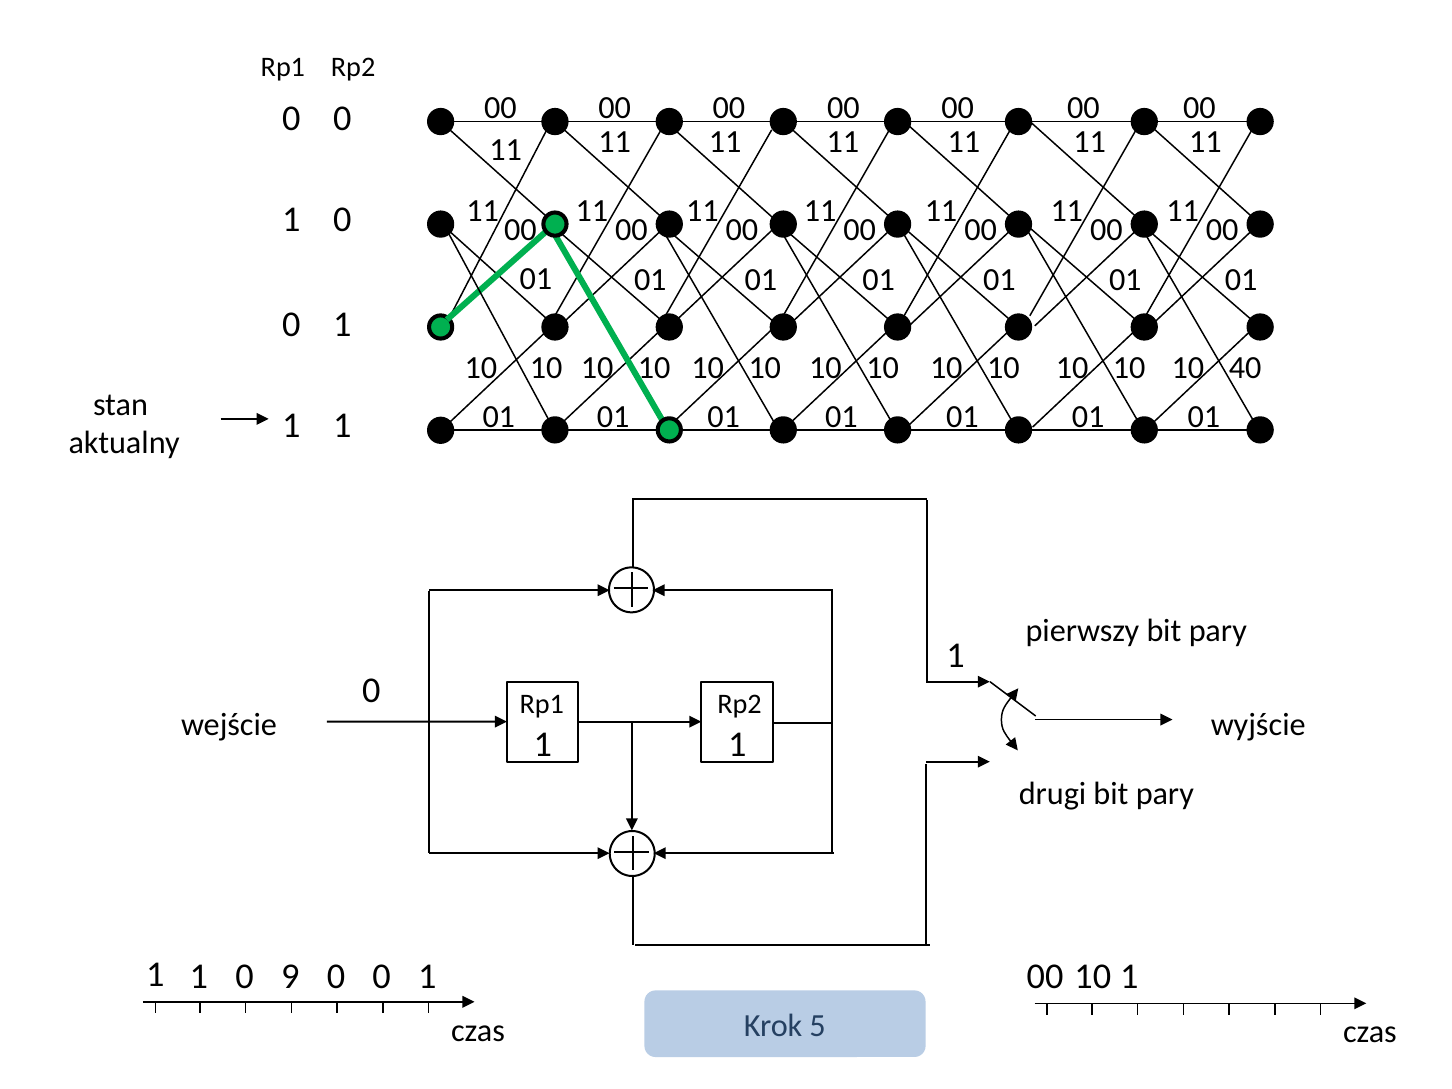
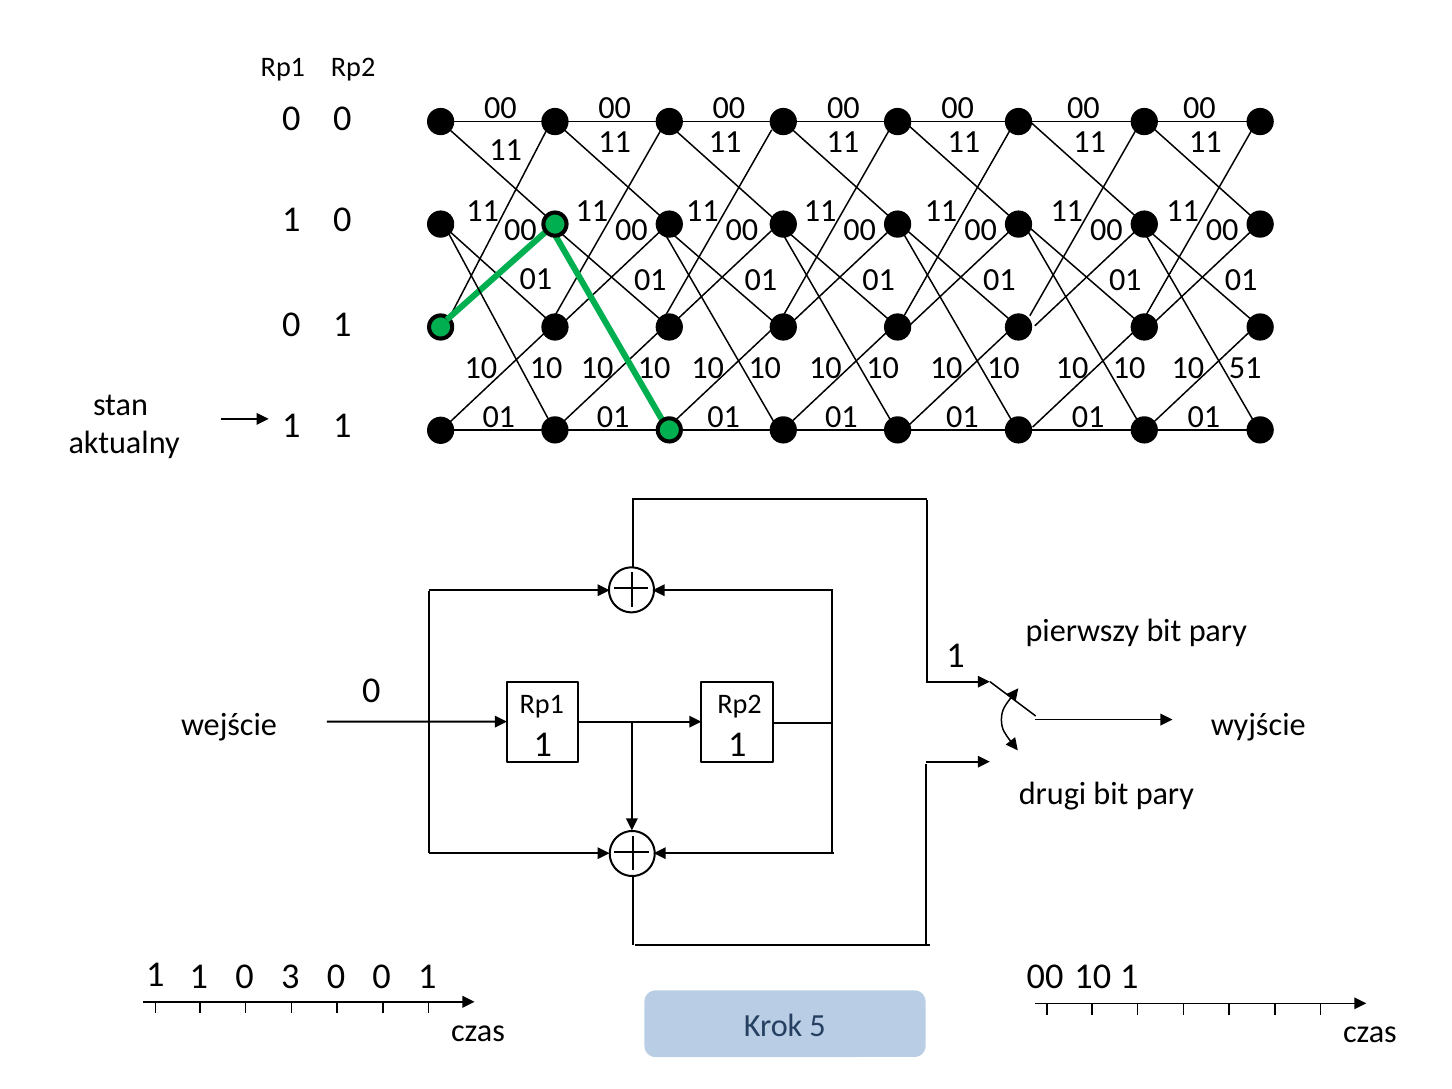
40: 40 -> 51 (1245, 367)
9: 9 -> 3 (290, 976)
